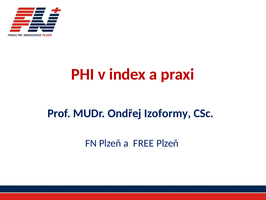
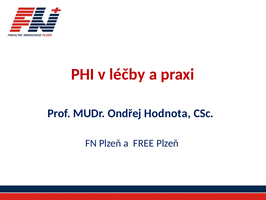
index: index -> léčby (127, 74)
Izoformy: Izoformy -> Hodnota (167, 113)
